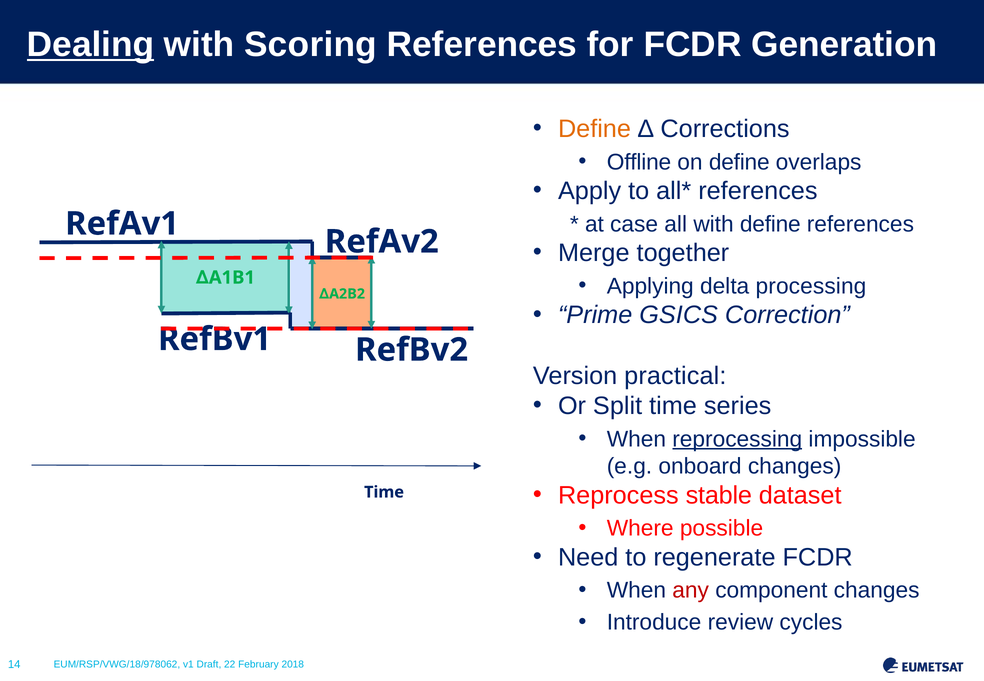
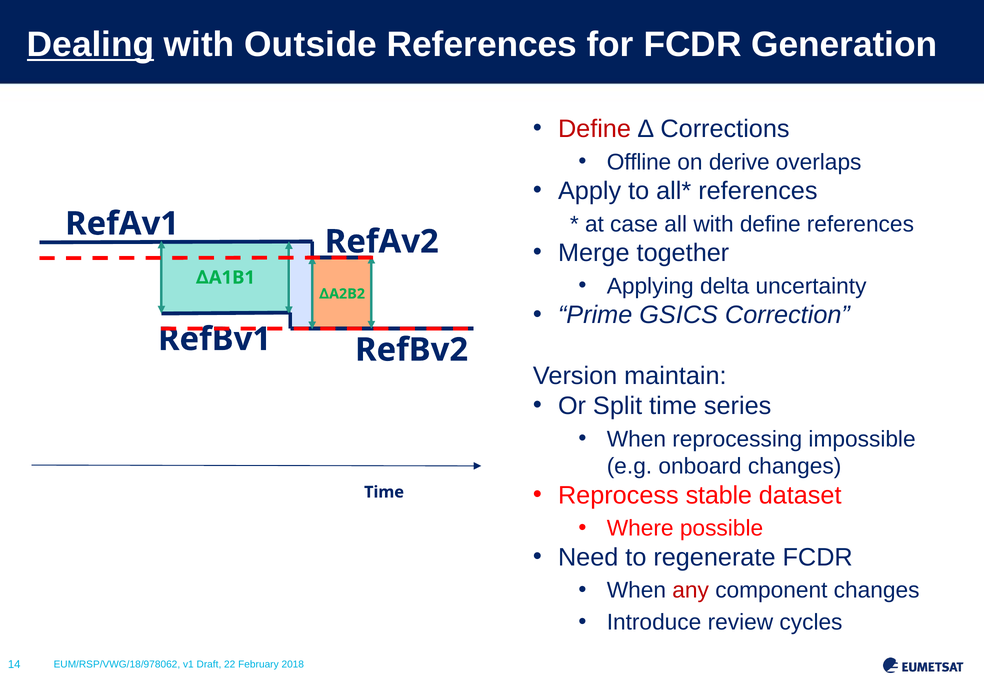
Scoring: Scoring -> Outside (311, 45)
Define colour: orange -> red (594, 129)
on define: define -> derive (739, 162)
processing: processing -> uncertainty (811, 286)
practical: practical -> maintain (675, 376)
reprocessing underline: present -> none (737, 439)
